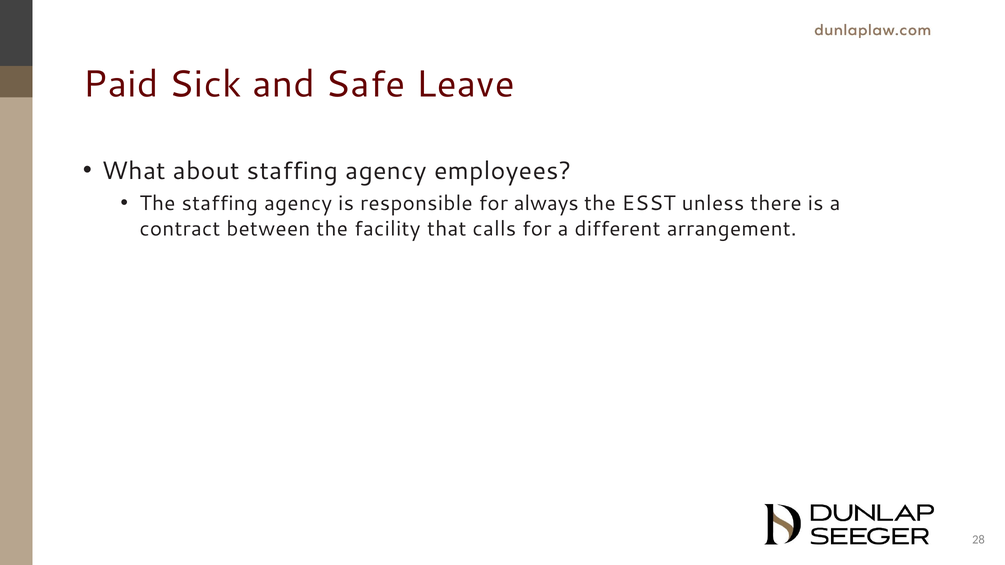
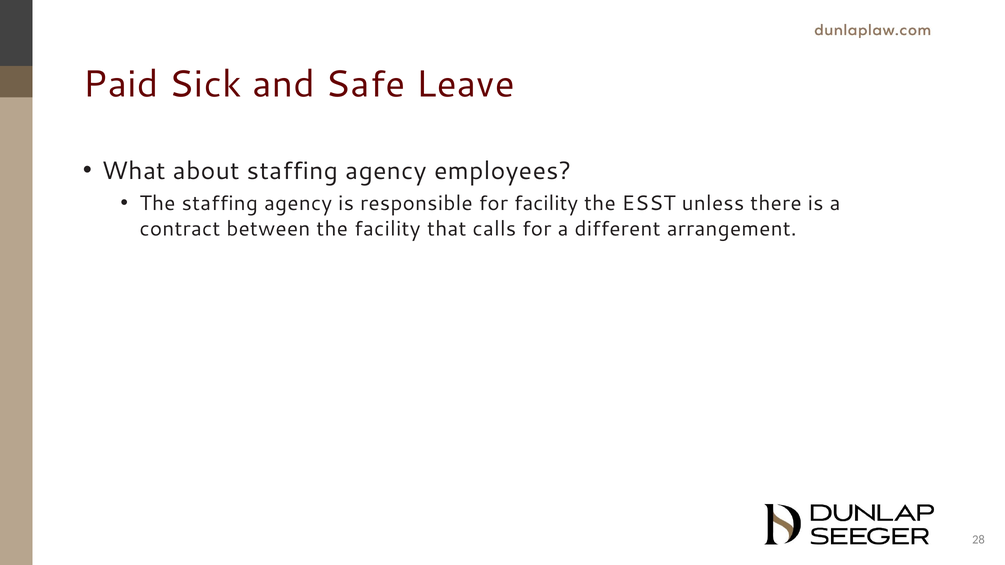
for always: always -> facility (546, 204)
